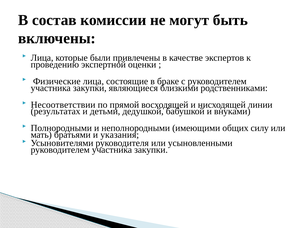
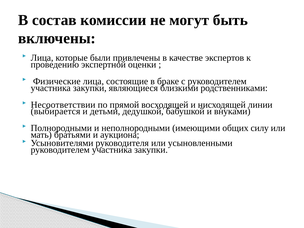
результатах: результатах -> выбирается (55, 111)
указания: указания -> аукциона (120, 135)
